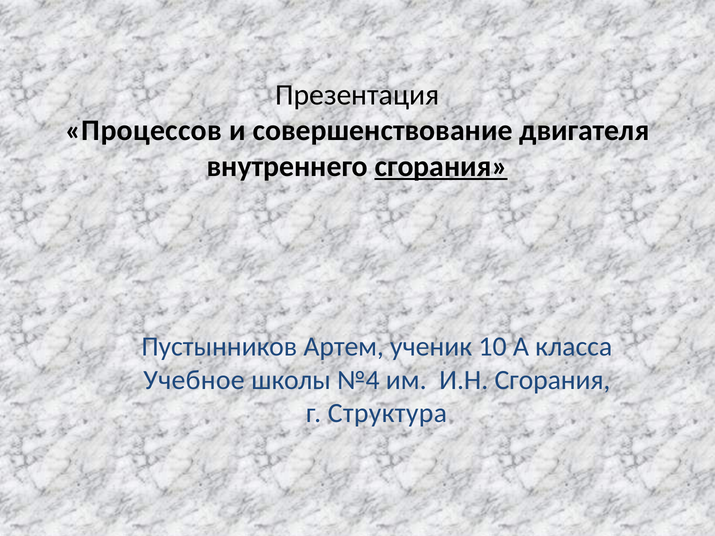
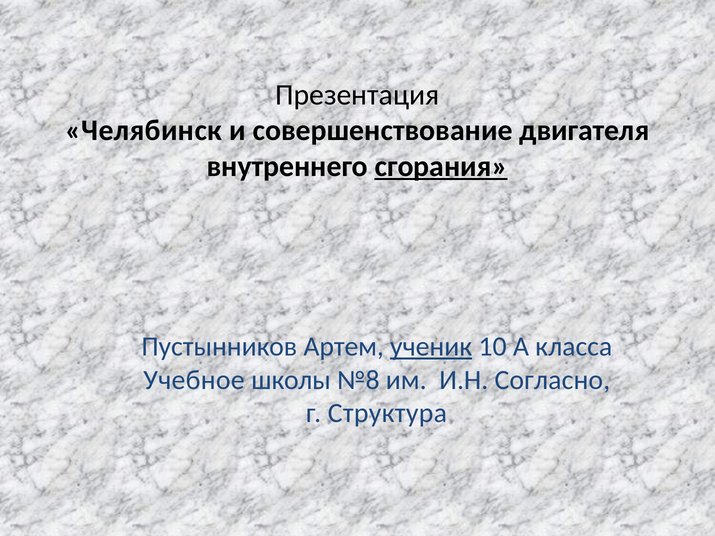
Процессов: Процессов -> Челябинск (144, 131)
ученик underline: none -> present (431, 347)
№4: №4 -> №8 (358, 380)
И.Н Сгорания: Сгорания -> Согласно (552, 380)
